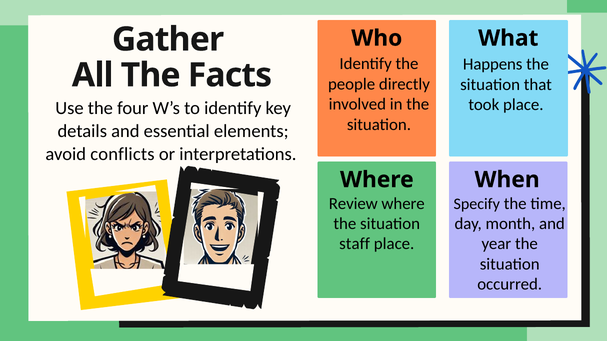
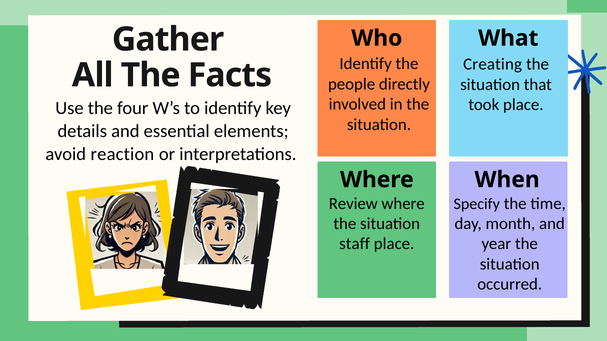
Happens: Happens -> Creating (493, 64)
conflicts: conflicts -> reaction (122, 155)
